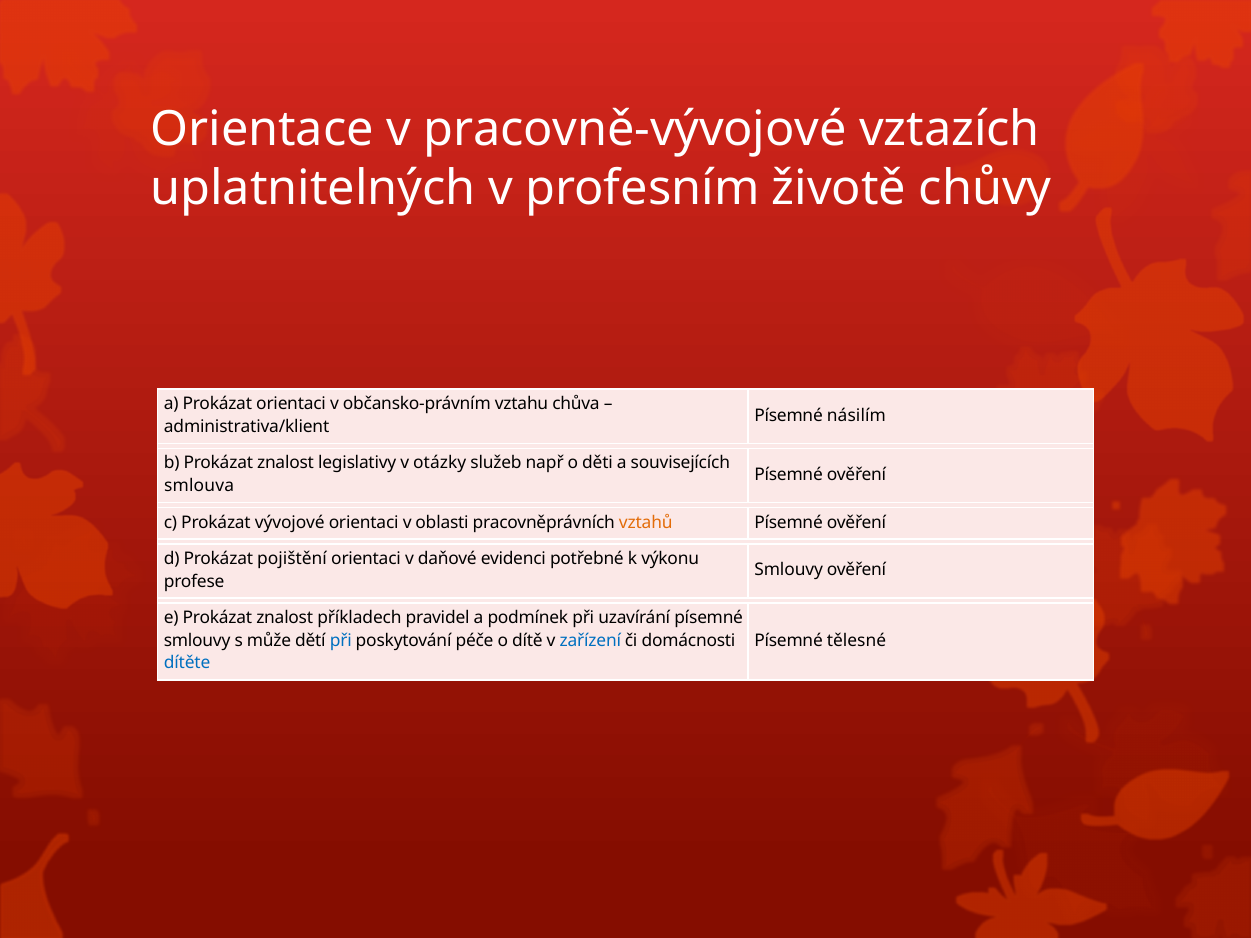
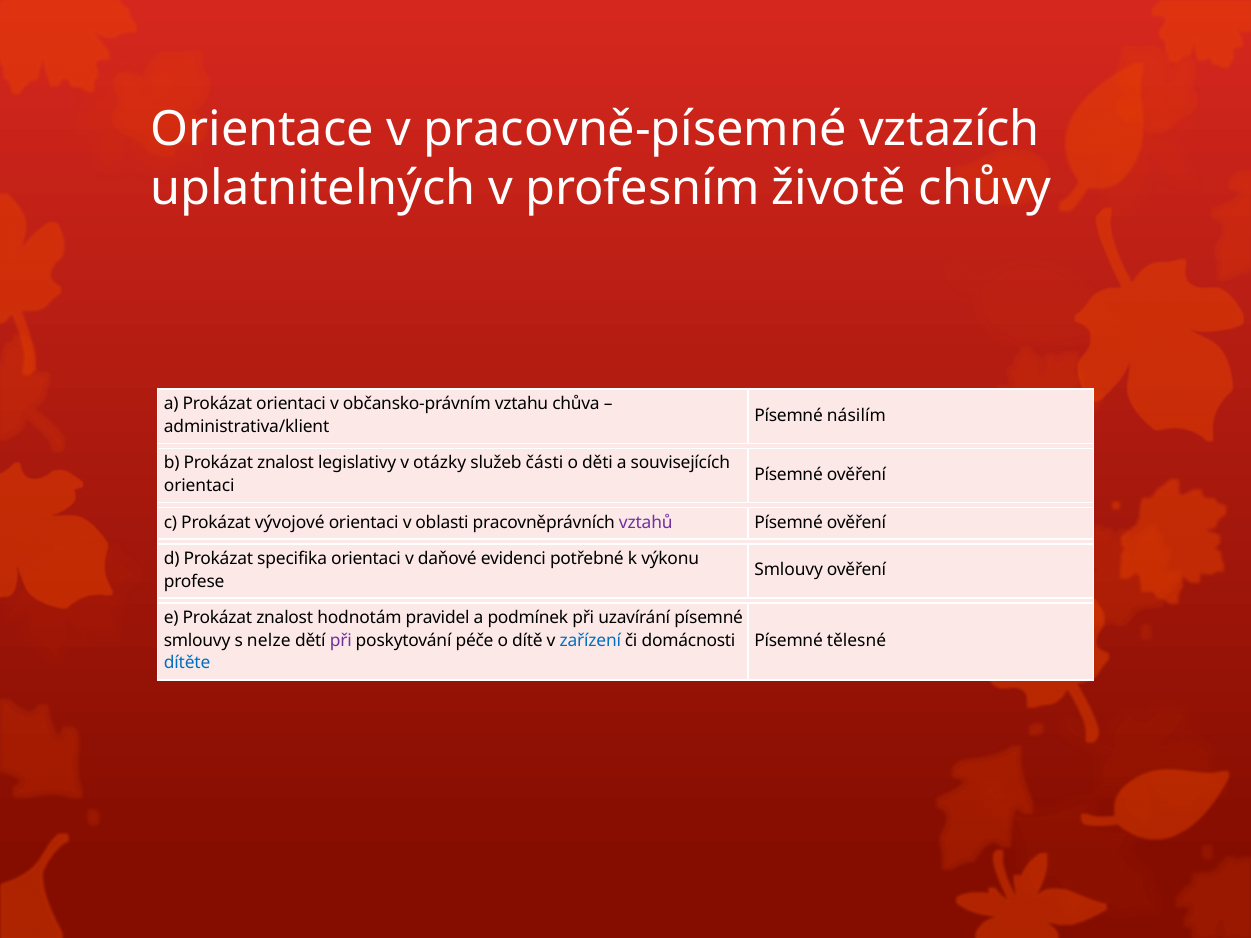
pracovně-vývojové: pracovně-vývojové -> pracovně-písemné (635, 130)
např: např -> části (545, 463)
smlouva: smlouva -> orientaci (199, 486)
vztahů colour: orange -> purple (646, 522)
pojištění: pojištění -> specifika (292, 559)
příkladech: příkladech -> hodnotám (359, 618)
může: může -> nelze (269, 641)
při colour: blue -> purple (341, 641)
